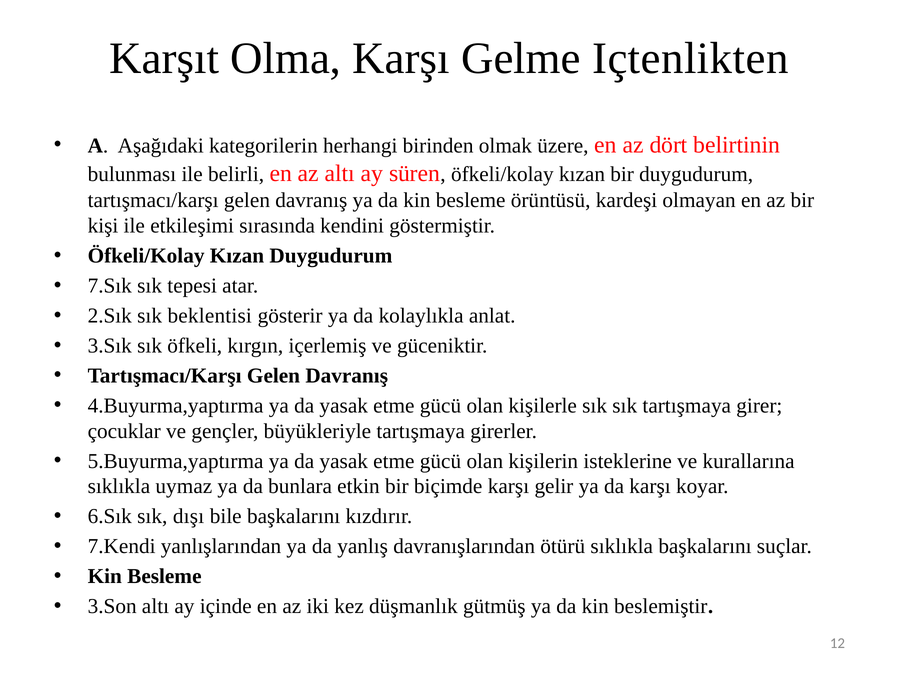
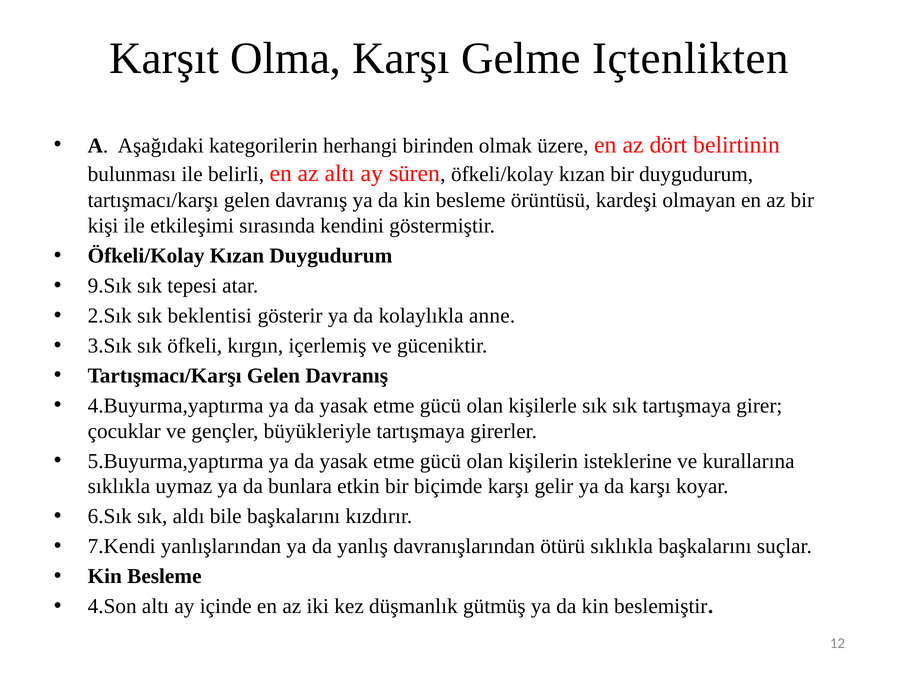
7.Sık: 7.Sık -> 9.Sık (110, 286)
anlat: anlat -> anne (492, 316)
dışı: dışı -> aldı (189, 517)
3.Son: 3.Son -> 4.Son (112, 607)
